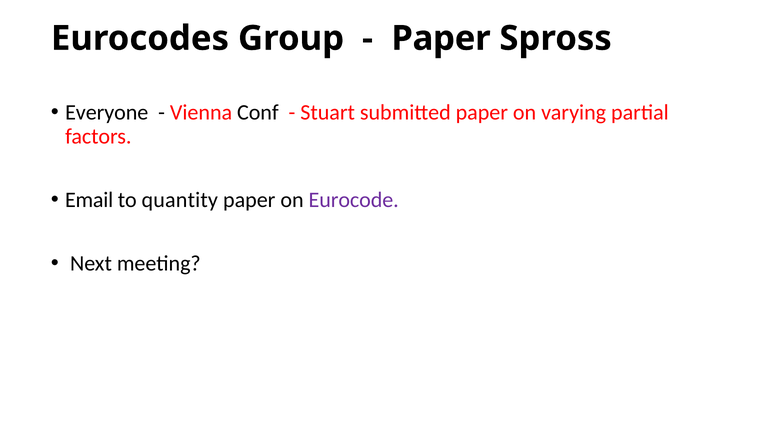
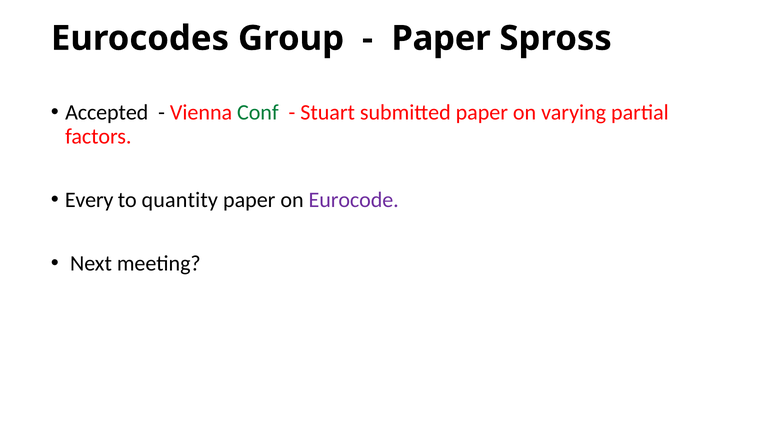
Everyone: Everyone -> Accepted (107, 112)
Conf colour: black -> green (258, 112)
Email: Email -> Every (89, 200)
